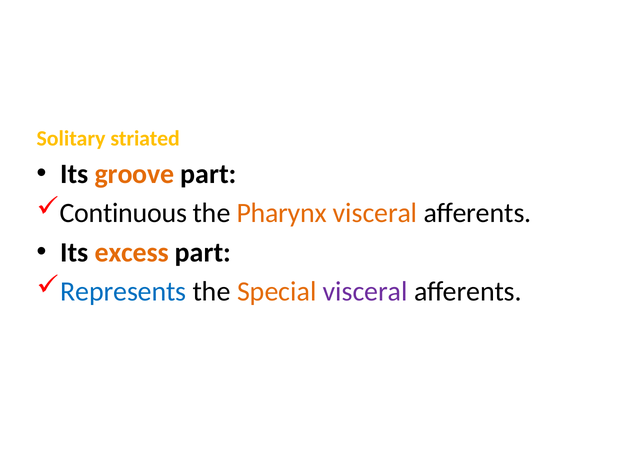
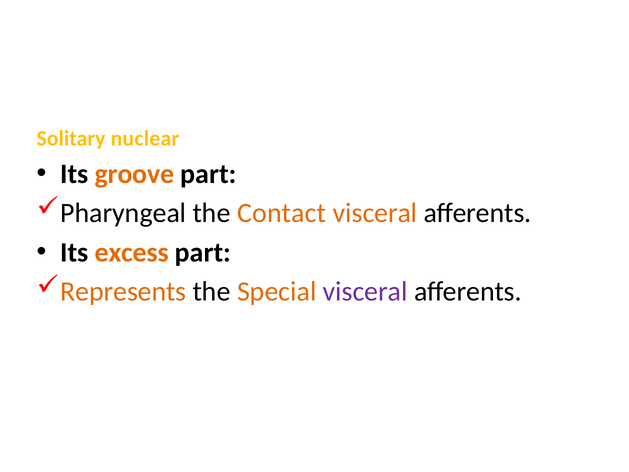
striated: striated -> nuclear (145, 138)
Continuous: Continuous -> Pharyngeal (123, 213)
Pharynx: Pharynx -> Contact (282, 213)
Represents colour: blue -> orange (123, 291)
